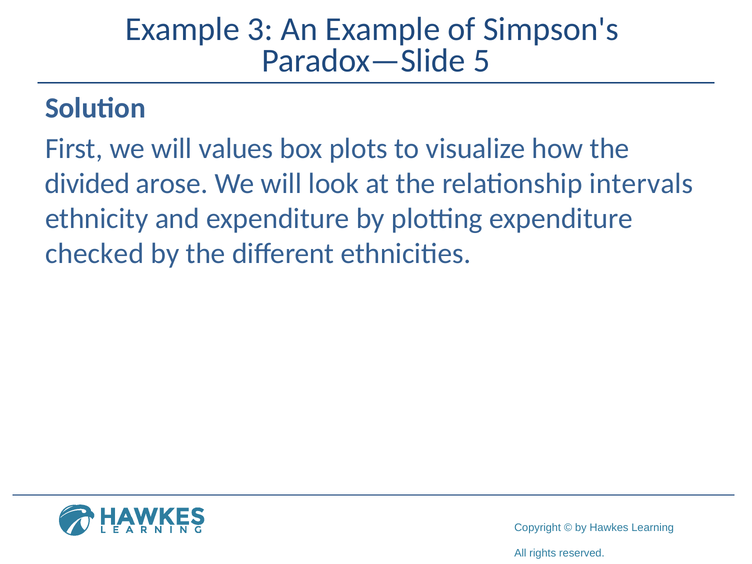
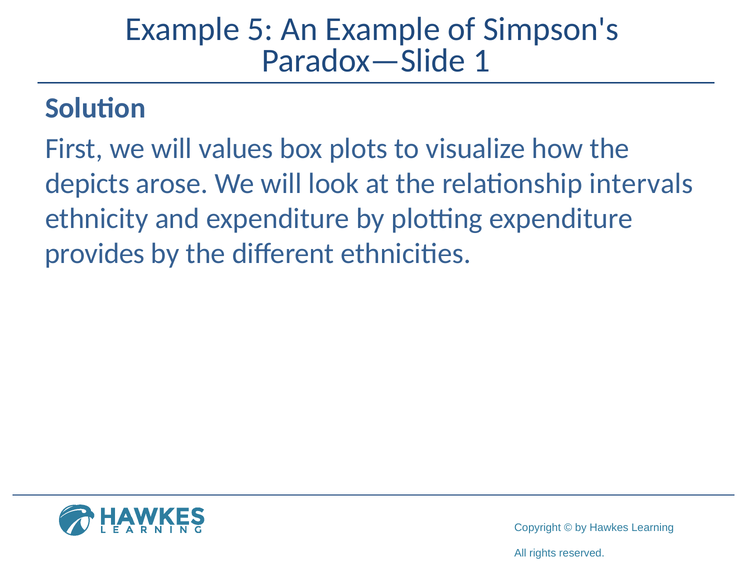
3: 3 -> 5 (260, 29)
5: 5 -> 1 (482, 61)
divided: divided -> depicts (87, 184)
checked: checked -> provides (95, 254)
